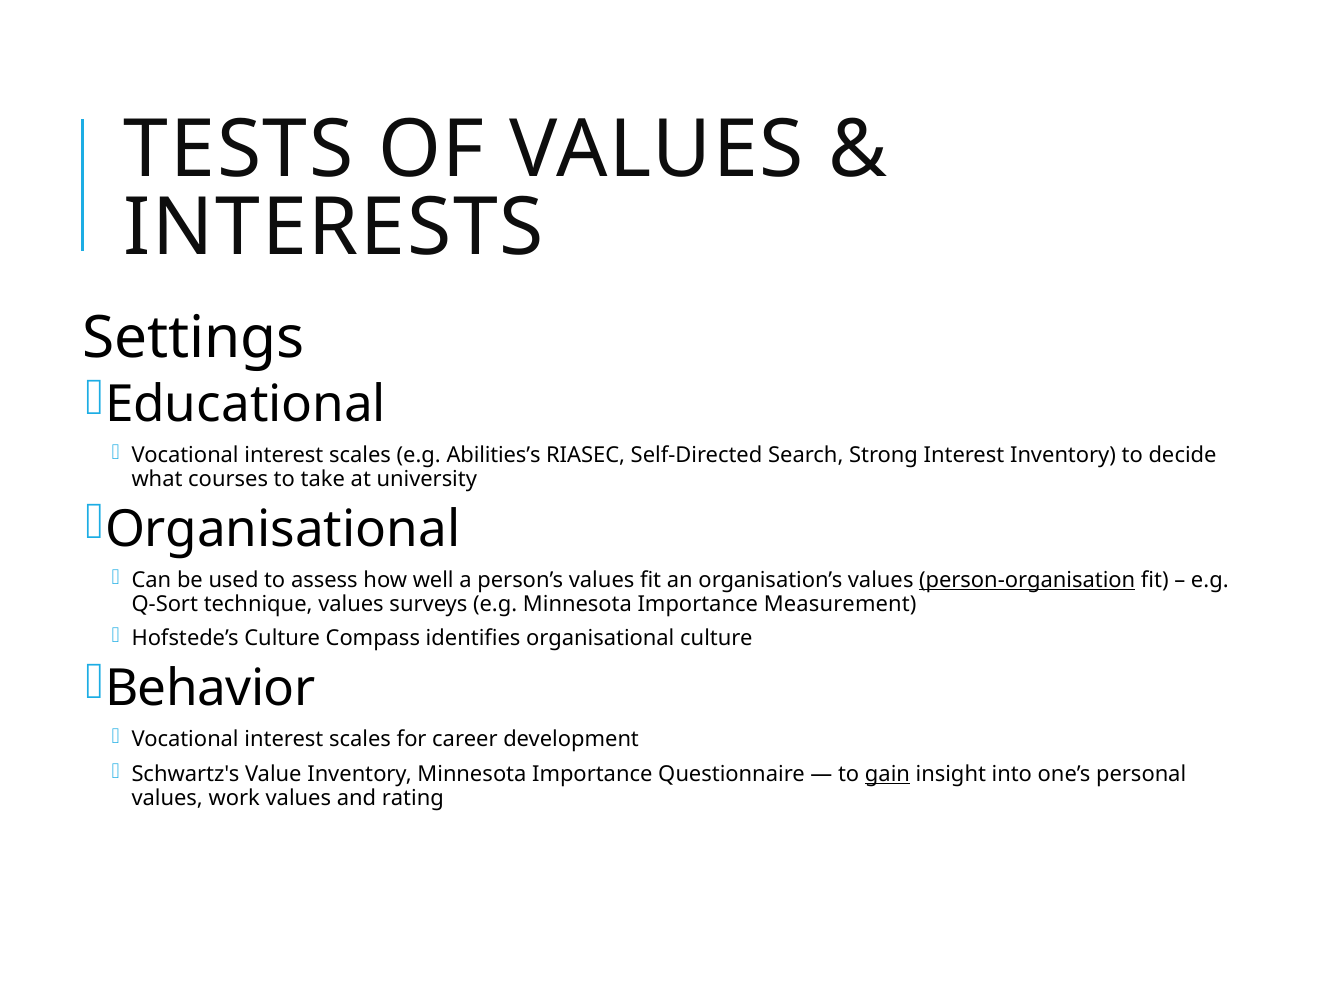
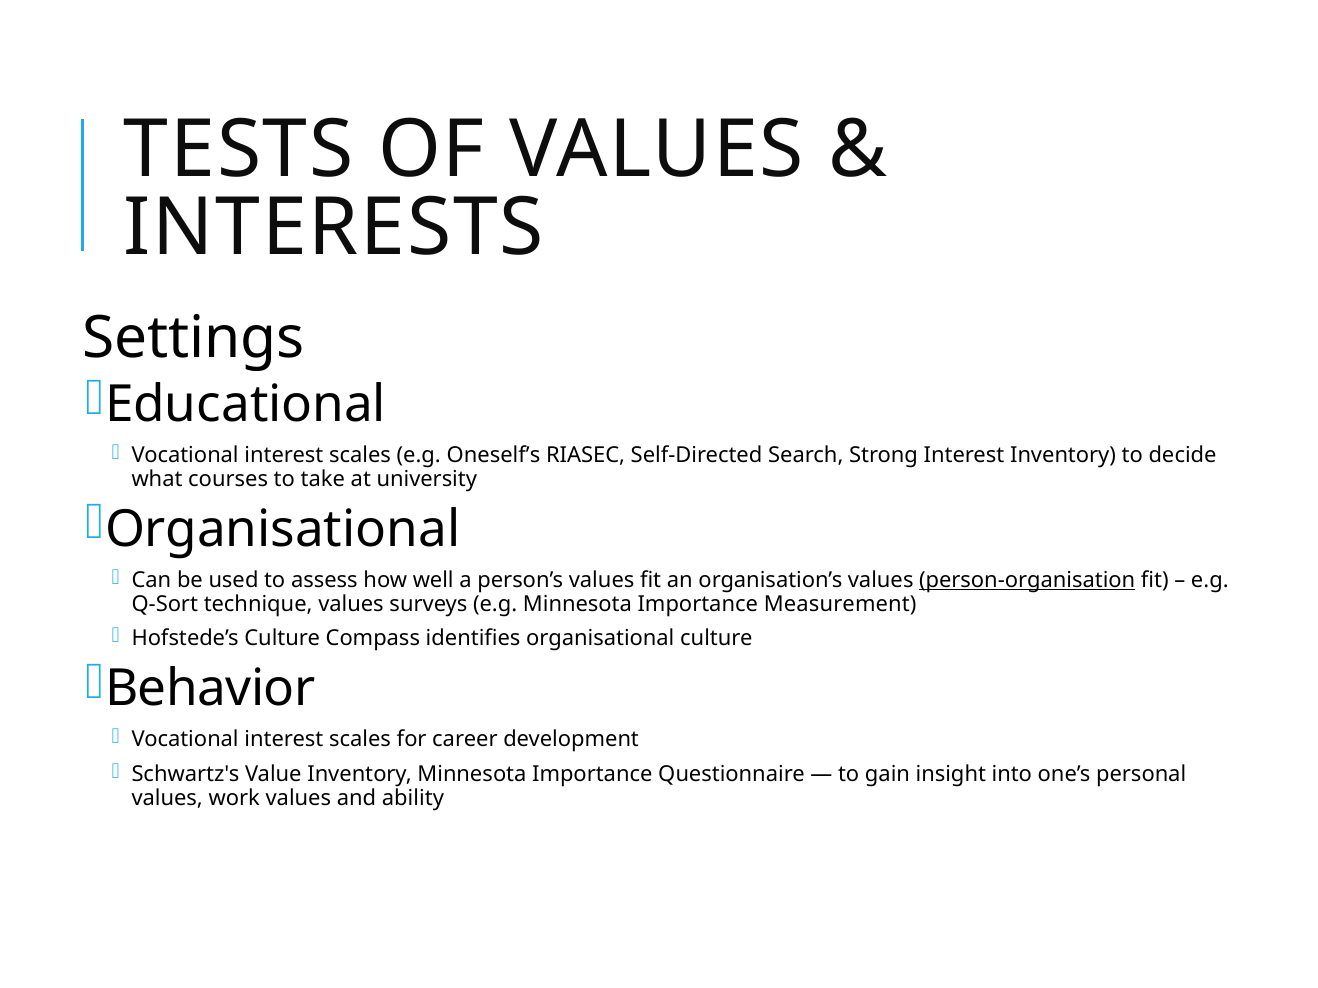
Abilities’s: Abilities’s -> Oneself’s (493, 456)
gain underline: present -> none (887, 775)
rating: rating -> ability (413, 798)
